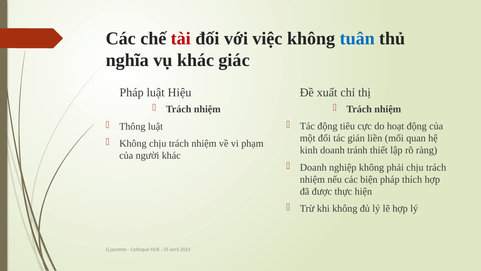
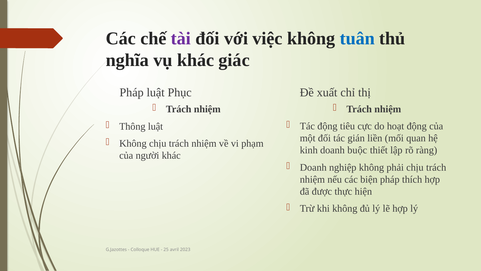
tài colour: red -> purple (181, 39)
Hiệu: Hiệu -> Phục (180, 92)
tránh: tránh -> buộc (357, 150)
